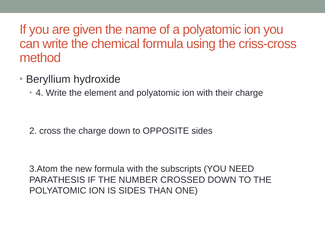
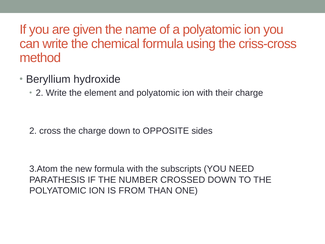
4: 4 -> 2 (40, 93)
IS SIDES: SIDES -> FROM (132, 190)
